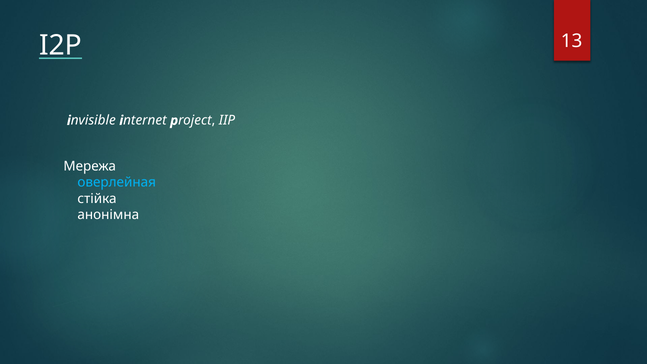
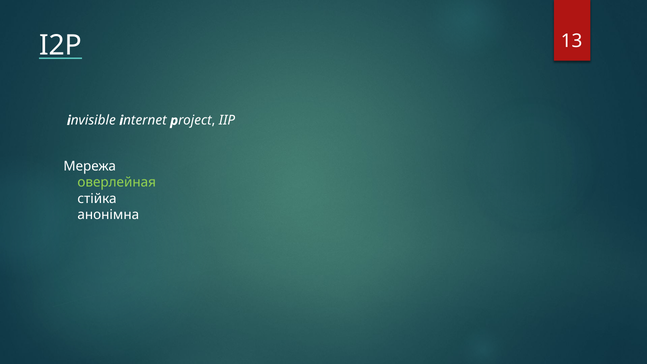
оверлейная colour: light blue -> light green (117, 182)
